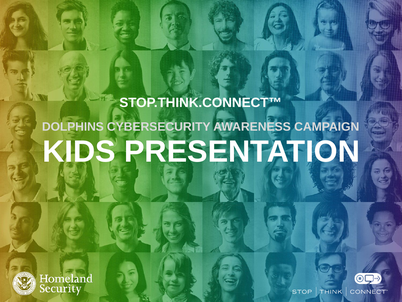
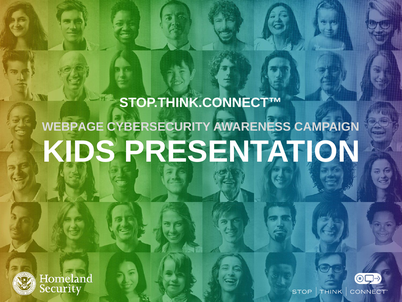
DOLPHINS: DOLPHINS -> WEBPAGE (73, 127)
